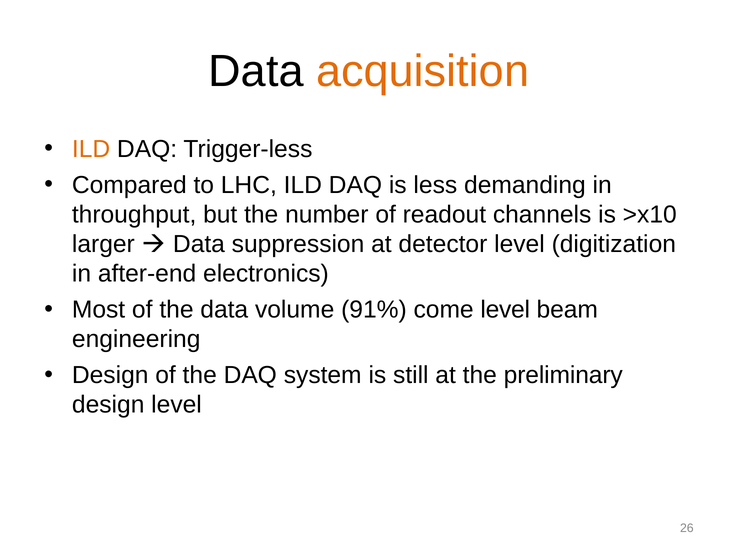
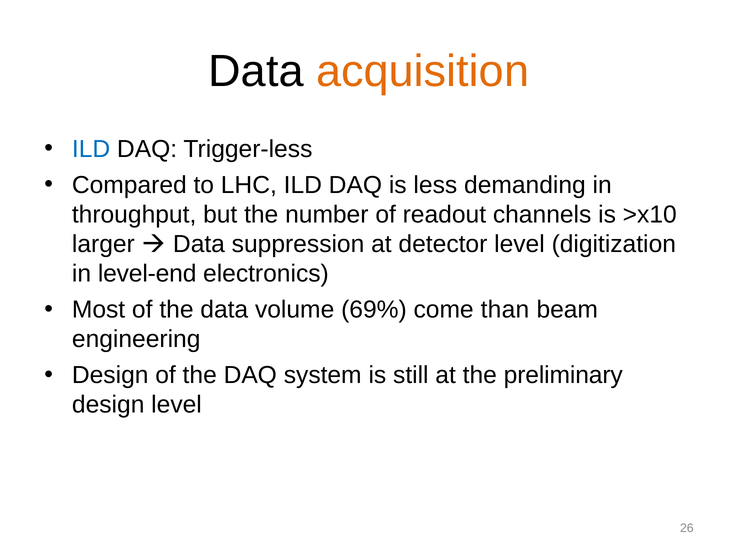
ILD colour: orange -> blue (91, 149)
after-end: after-end -> level-end (147, 274)
91%: 91% -> 69% (374, 310)
come level: level -> than (505, 310)
